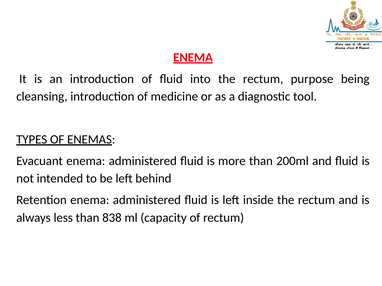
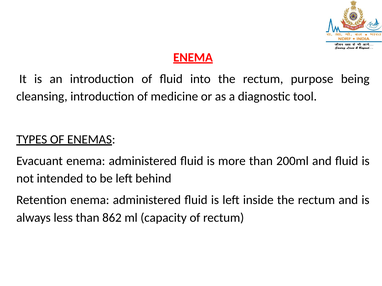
838: 838 -> 862 (112, 218)
